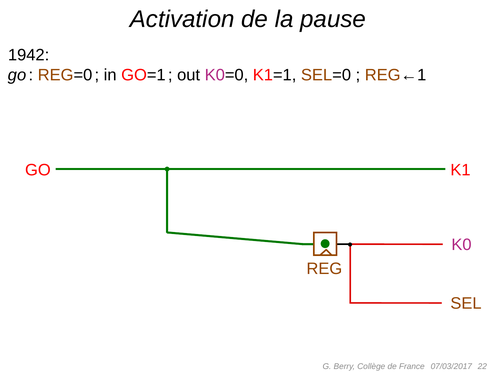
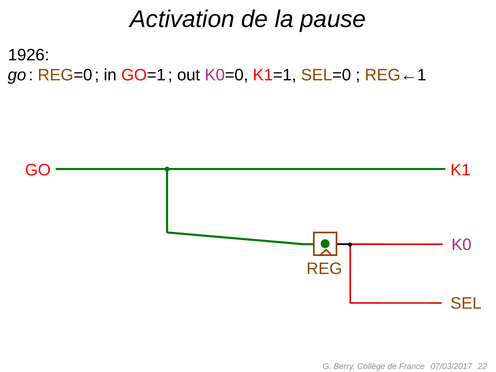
1942: 1942 -> 1926 (29, 55)
